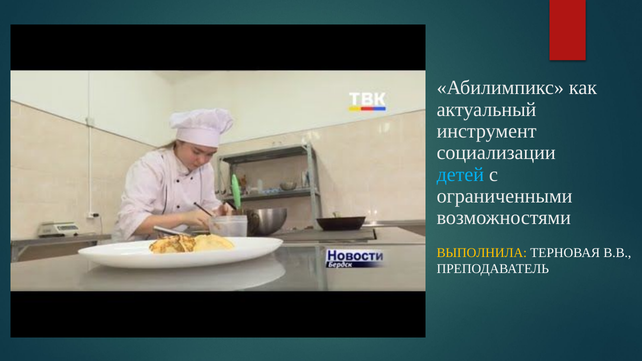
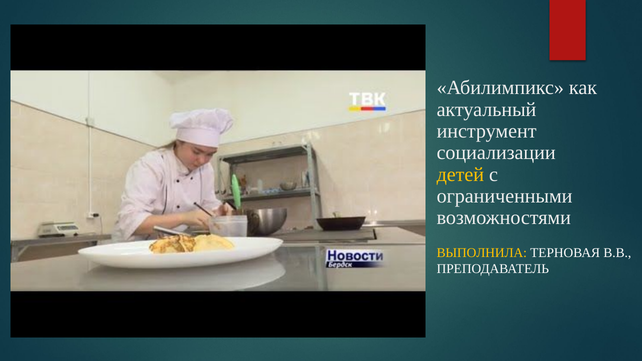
детей colour: light blue -> yellow (460, 175)
